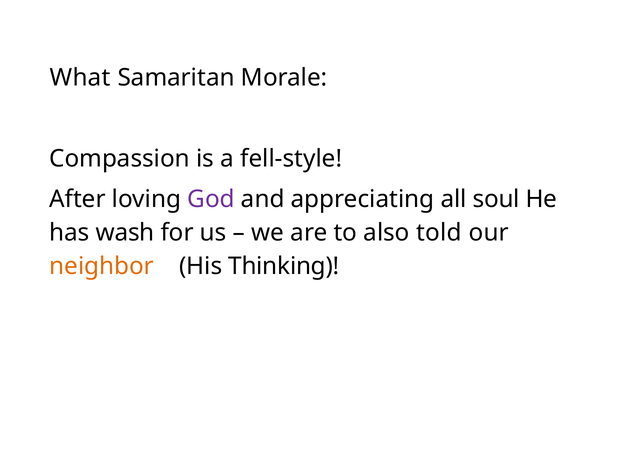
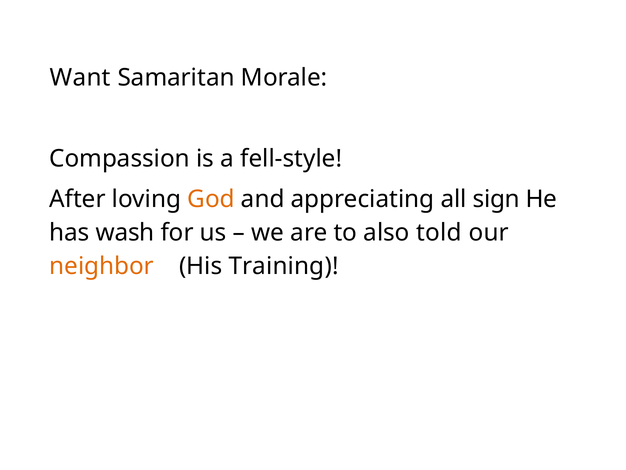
What: What -> Want (80, 78)
God colour: purple -> orange (211, 199)
soul: soul -> sign (496, 199)
Thinking: Thinking -> Training (284, 266)
